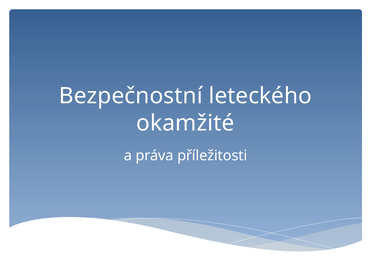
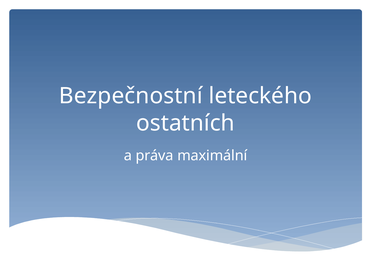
okamžité: okamžité -> ostatních (185, 123)
příležitosti: příležitosti -> maximální (212, 156)
